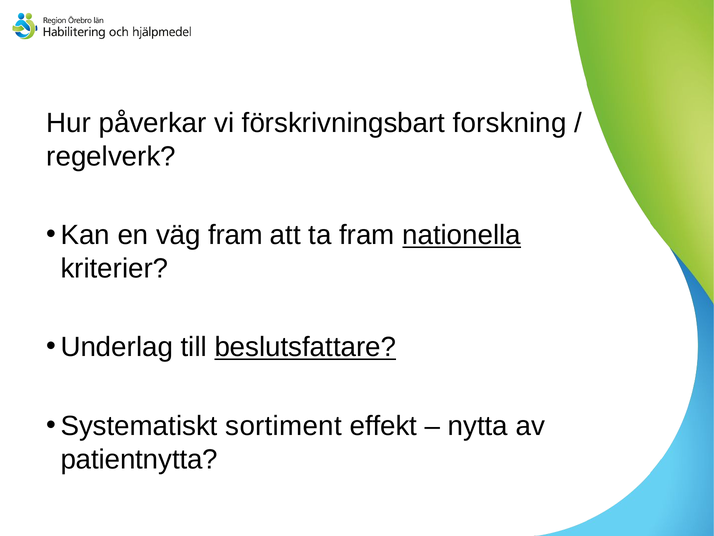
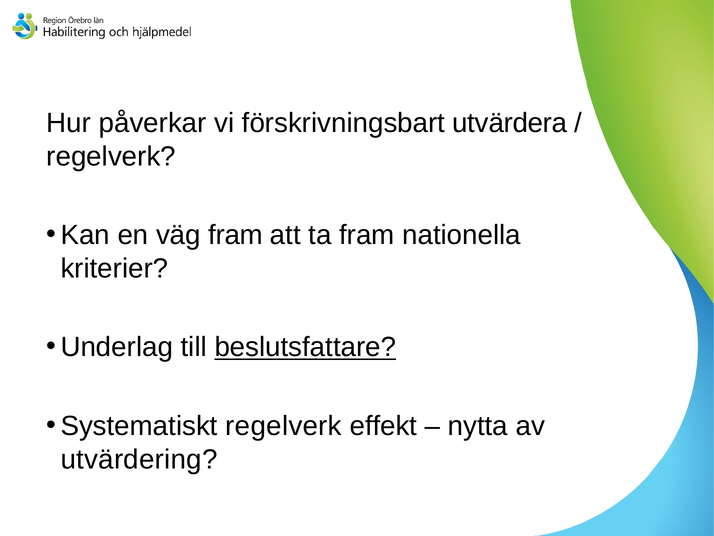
forskning: forskning -> utvärdera (510, 123)
nationella underline: present -> none (462, 235)
Systematiskt sortiment: sortiment -> regelverk (284, 426)
patientnytta: patientnytta -> utvärdering (139, 459)
